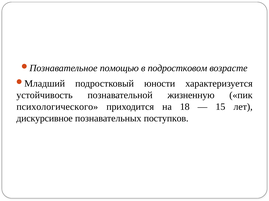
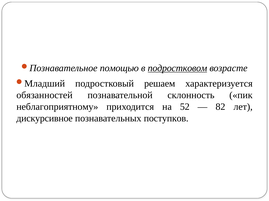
подростковом underline: none -> present (177, 68)
юности: юности -> решаем (160, 84)
устойчивость: устойчивость -> обязанностей (45, 95)
жизненную: жизненную -> склонность (191, 95)
психологического: психологического -> неблагоприятному (57, 107)
18: 18 -> 52 (185, 107)
15: 15 -> 82 (220, 107)
